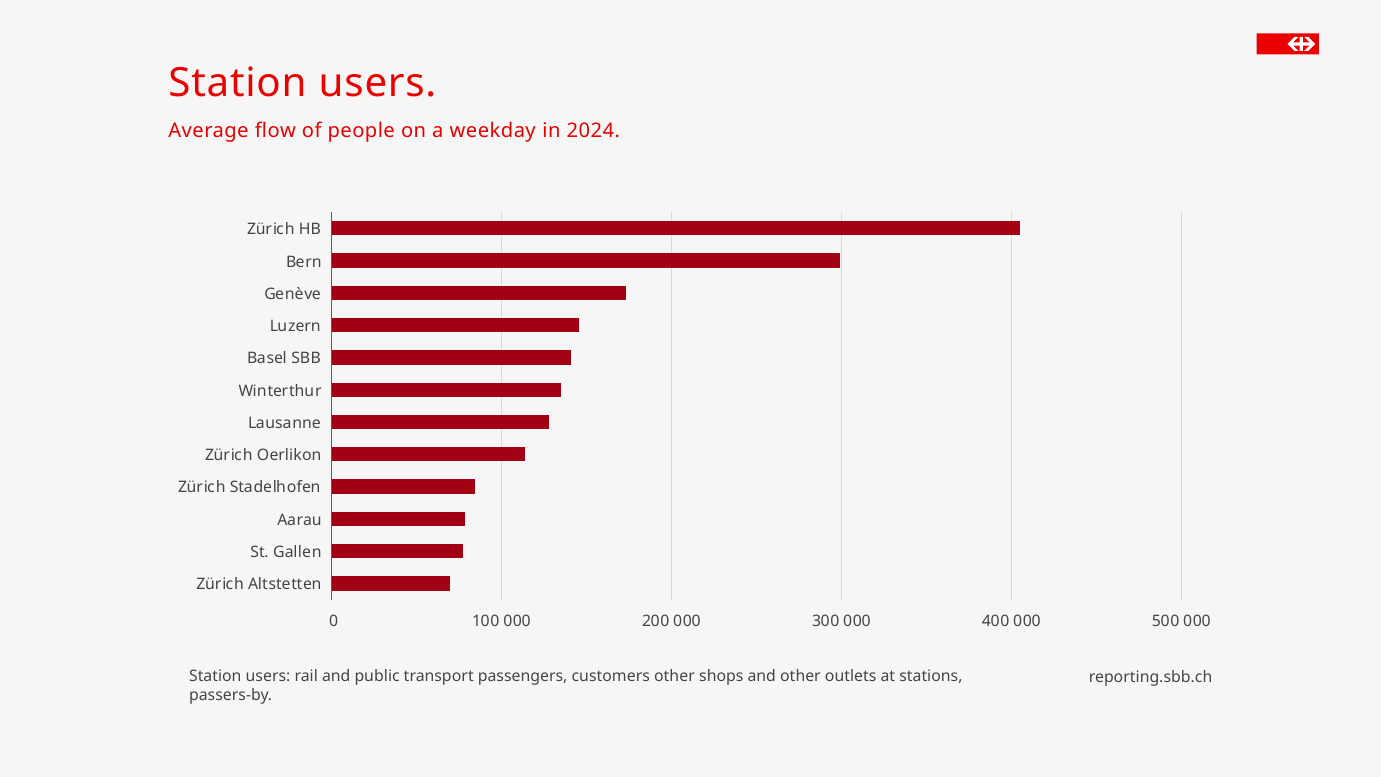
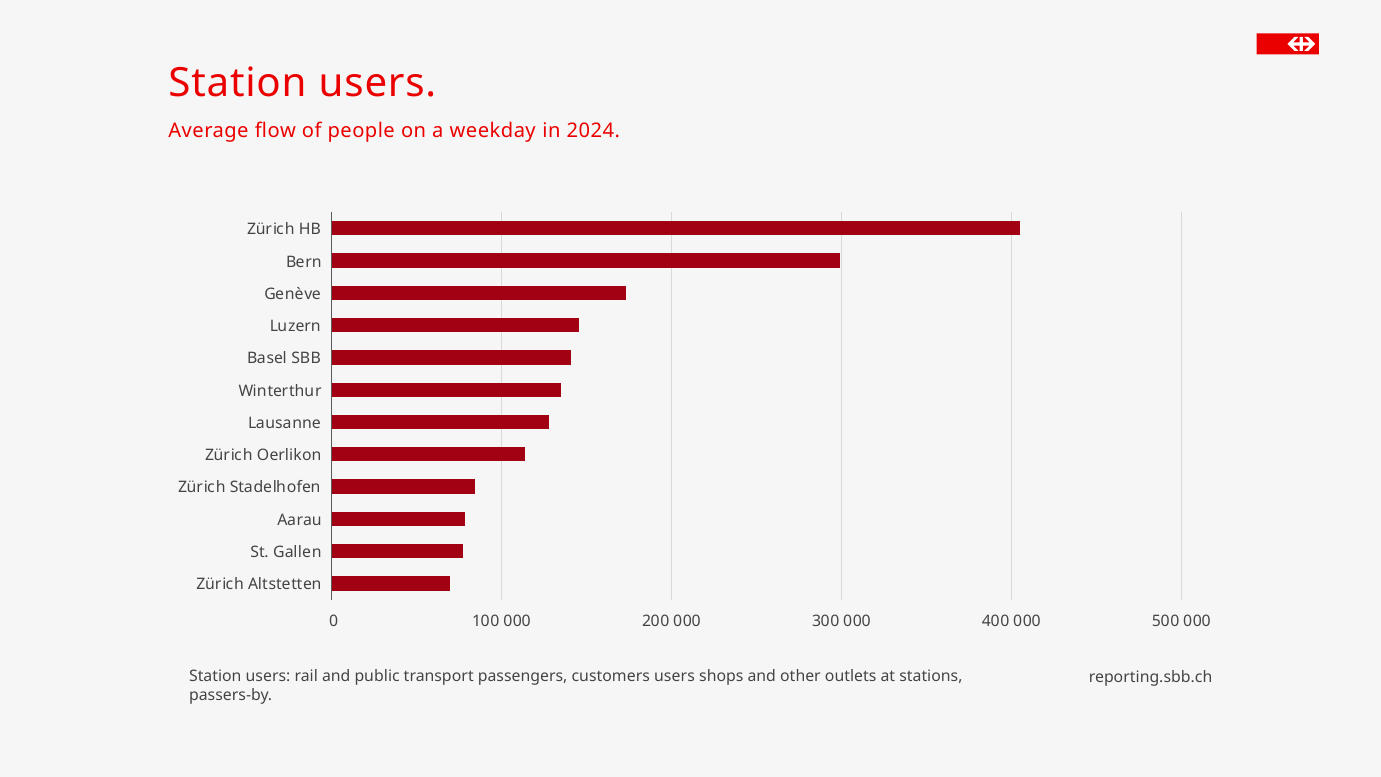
customers other: other -> users (674, 676)
